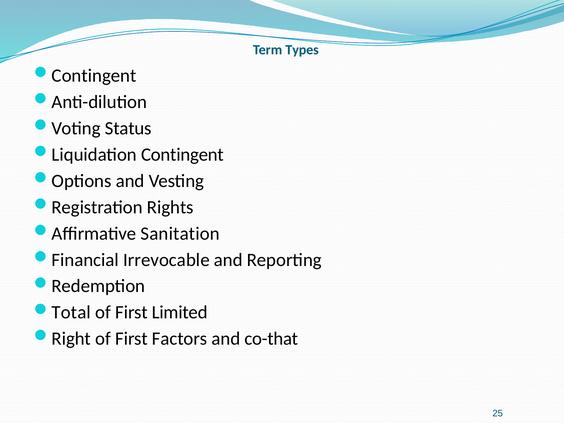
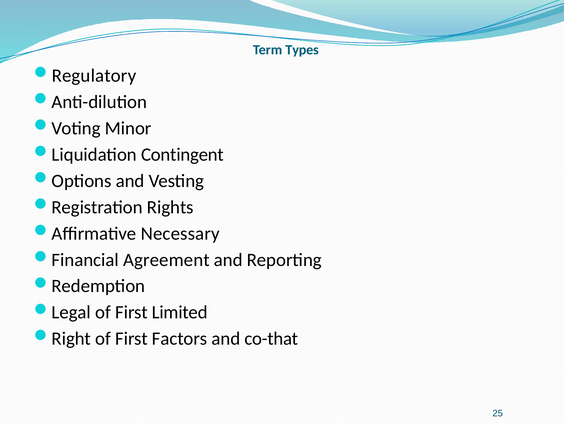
Contingent: Contingent -> Regulatory (94, 76)
Status: Status -> Minor (128, 128)
Sanitation: Sanitation -> Necessary (180, 233)
Irrevocable: Irrevocable -> Agreement (166, 260)
Total: Total -> Legal (71, 312)
